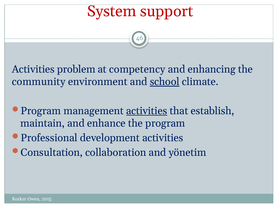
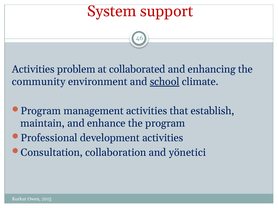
competency: competency -> collaborated (137, 69)
activities underline: present -> none (147, 111)
yönetim: yönetim -> yönetici (187, 153)
